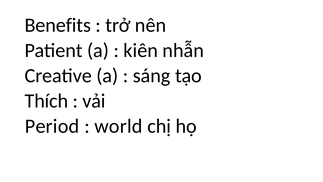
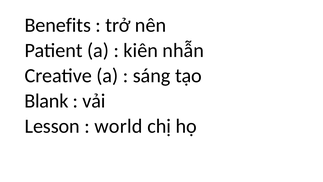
Thích: Thích -> Blank (46, 101)
Period: Period -> Lesson (52, 126)
